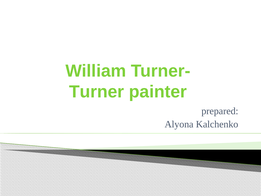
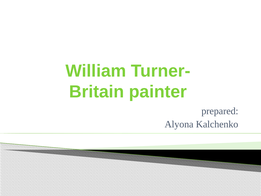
Turner: Turner -> Britain (97, 92)
